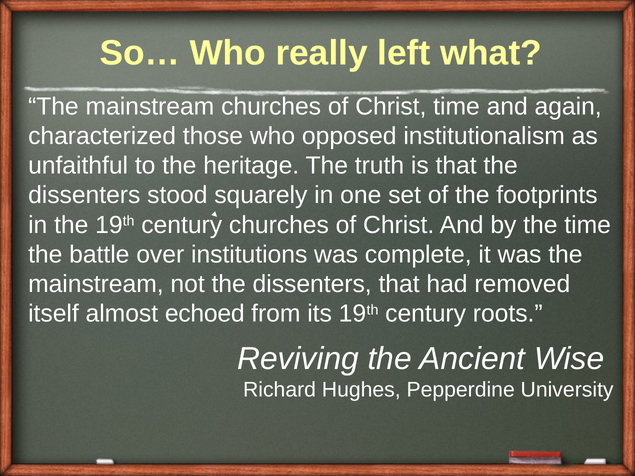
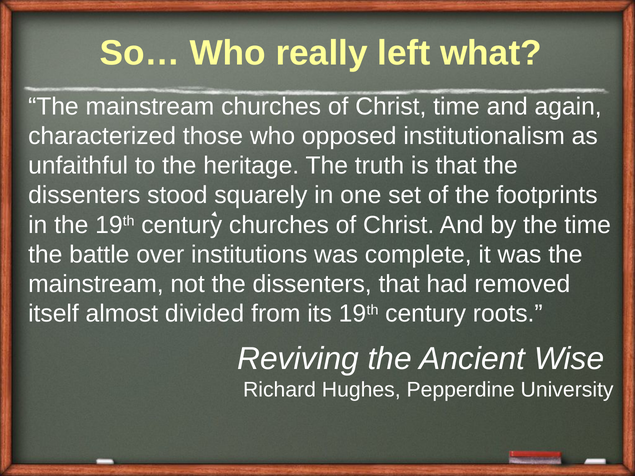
echoed: echoed -> divided (205, 314)
